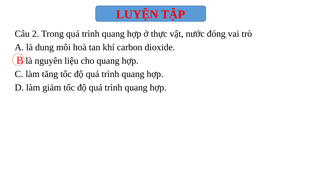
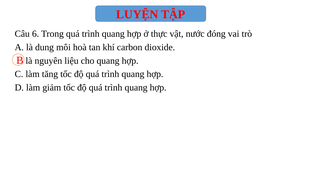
2: 2 -> 6 (36, 34)
